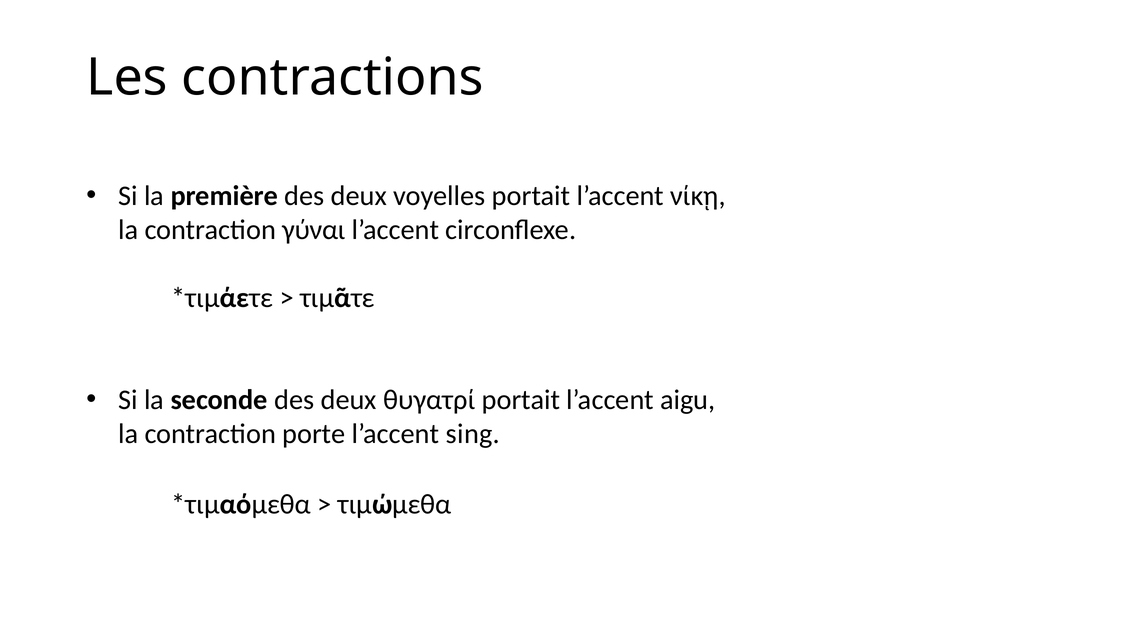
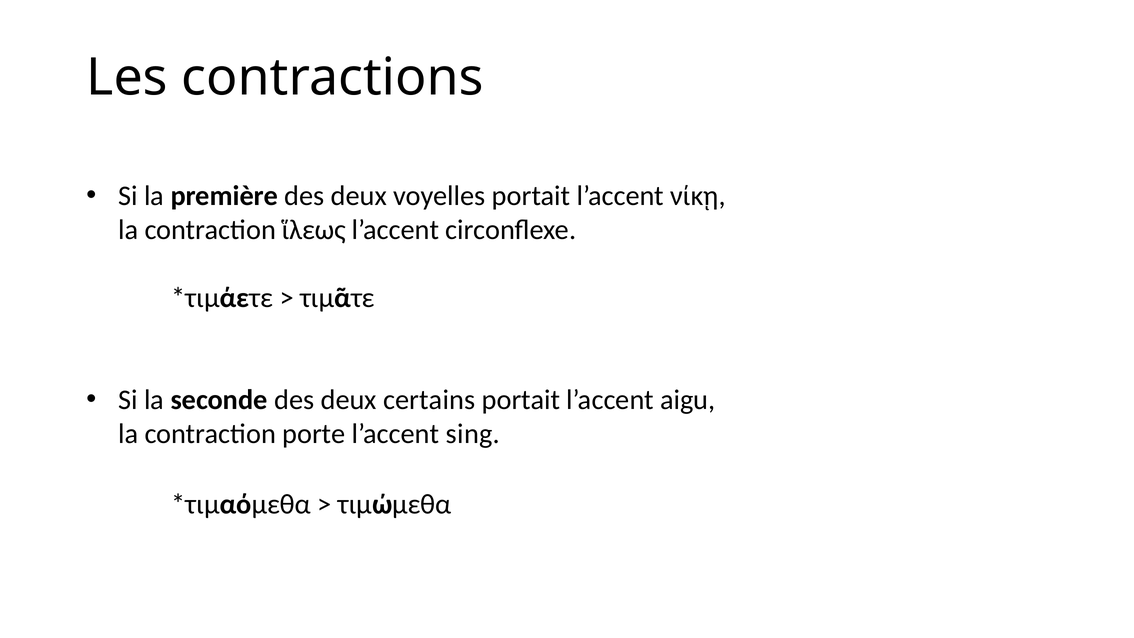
γύναι: γύναι -> ἵλεως (314, 230)
θυγατρί: θυγατρί -> certains (429, 400)
